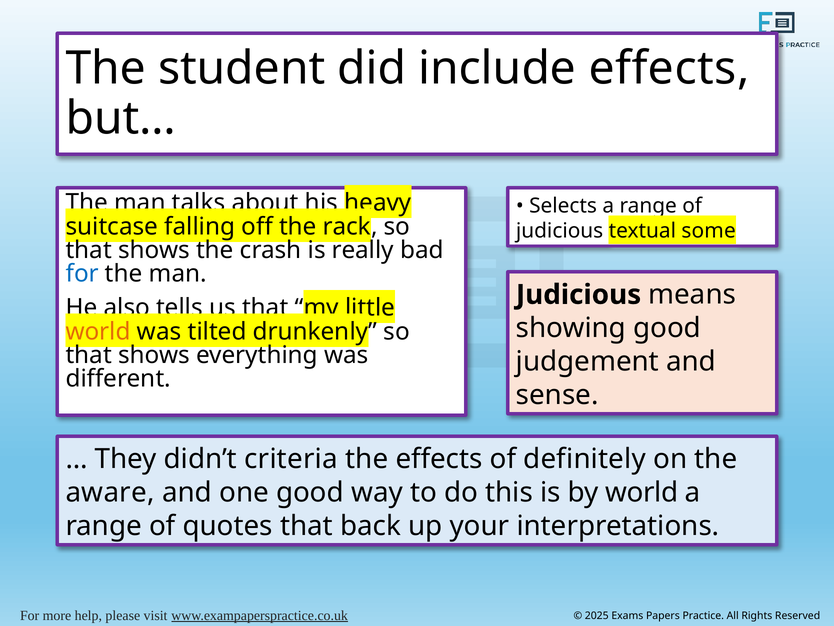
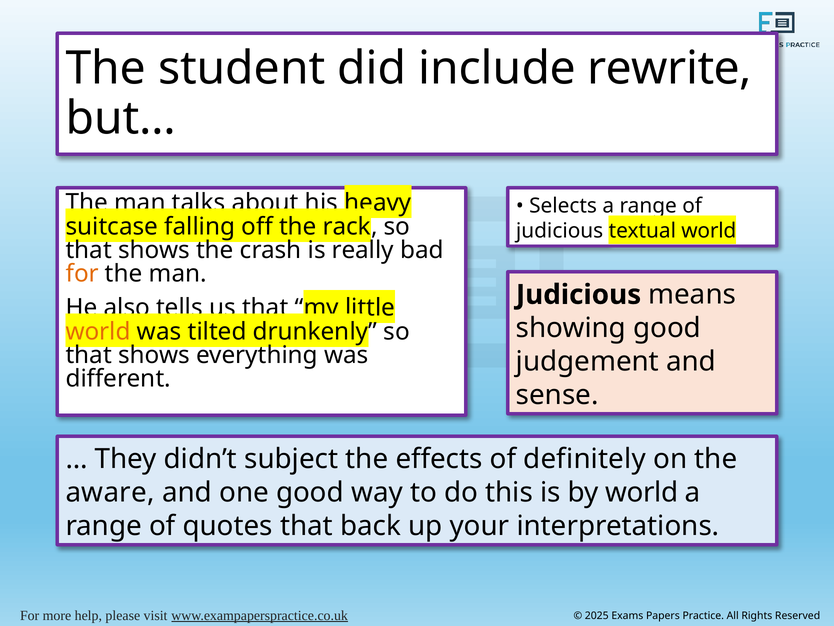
include effects: effects -> rewrite (669, 68)
textual some: some -> world (709, 231)
for colour: blue -> orange (82, 274)
criteria: criteria -> subject (291, 459)
